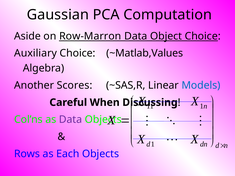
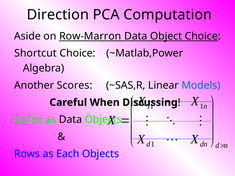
Gaussian: Gaussian -> Direction (58, 15)
Auxiliary: Auxiliary -> Shortcut (35, 53)
~Matlab,Values: ~Matlab,Values -> ~Matlab,Power (145, 53)
Data colour: purple -> black (71, 120)
